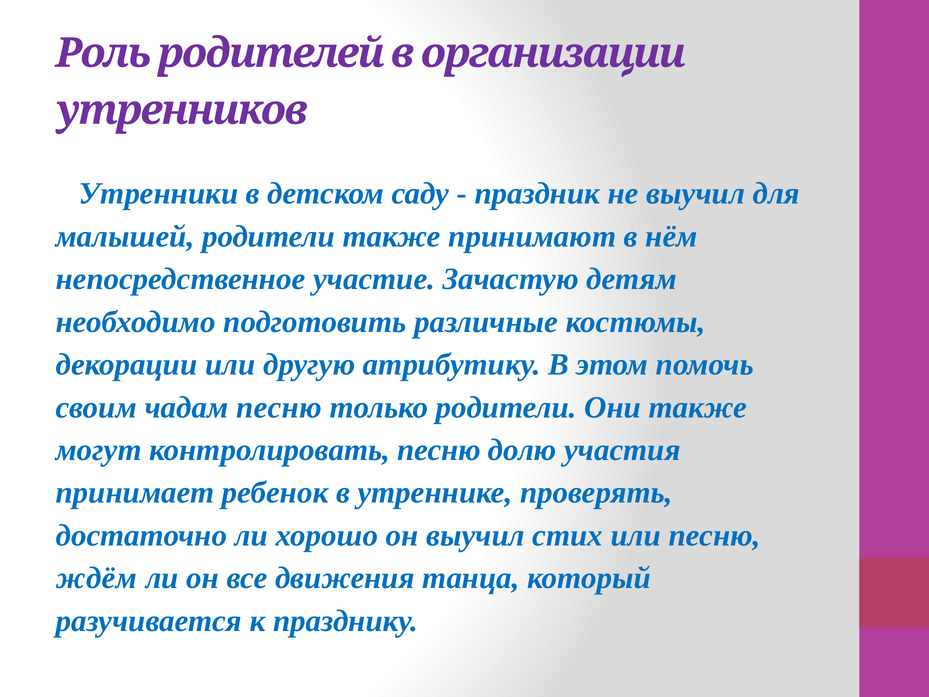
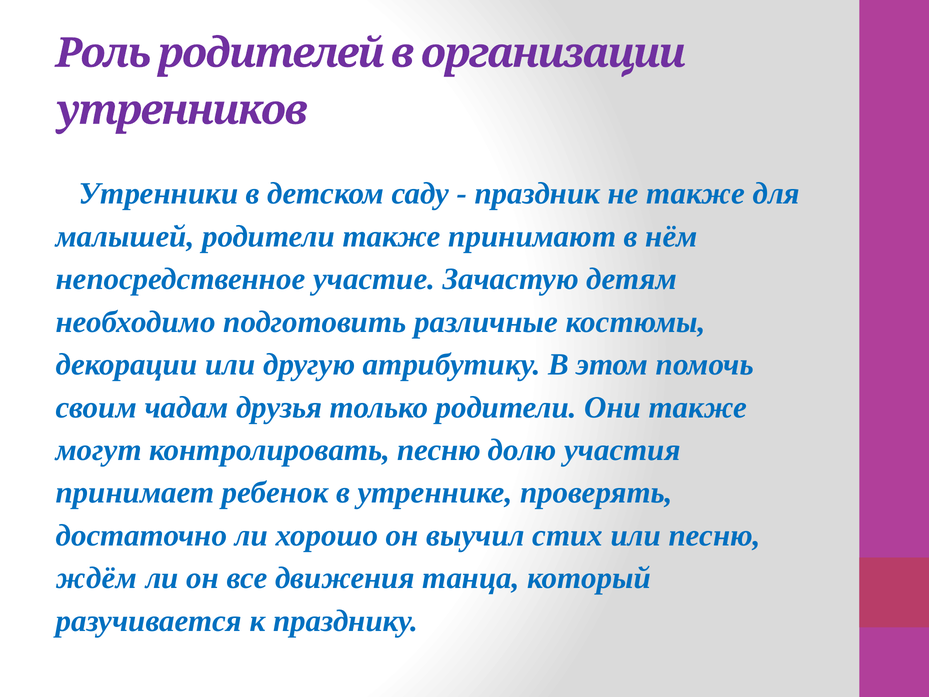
не выучил: выучил -> также (696, 194)
чадам песню: песню -> друзья (279, 407)
